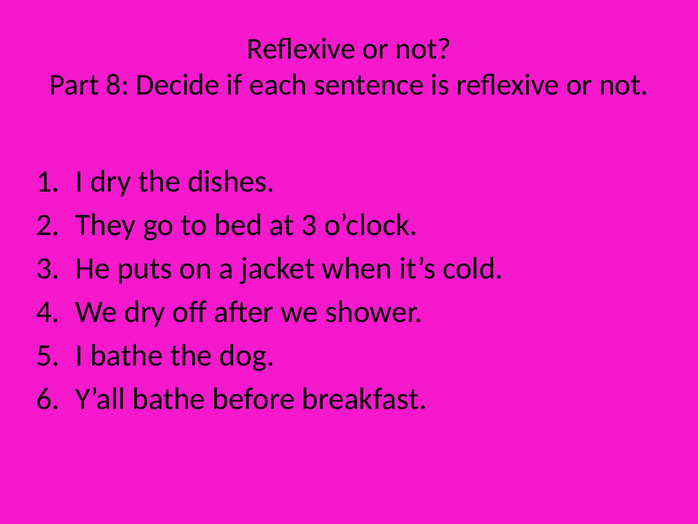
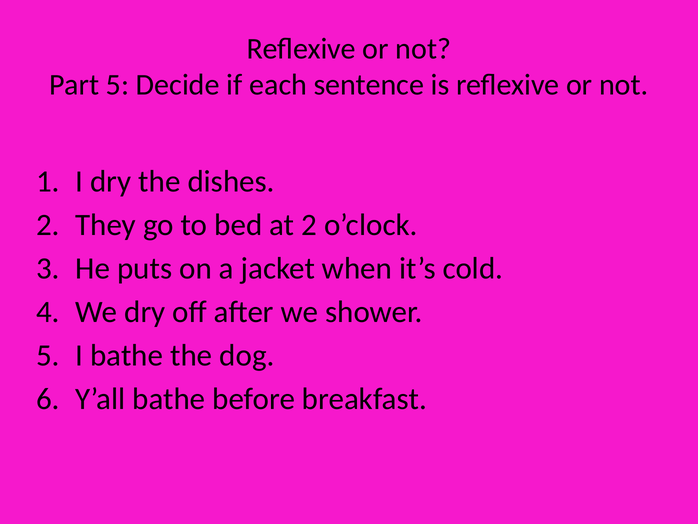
Part 8: 8 -> 5 (118, 85)
at 3: 3 -> 2 (309, 225)
